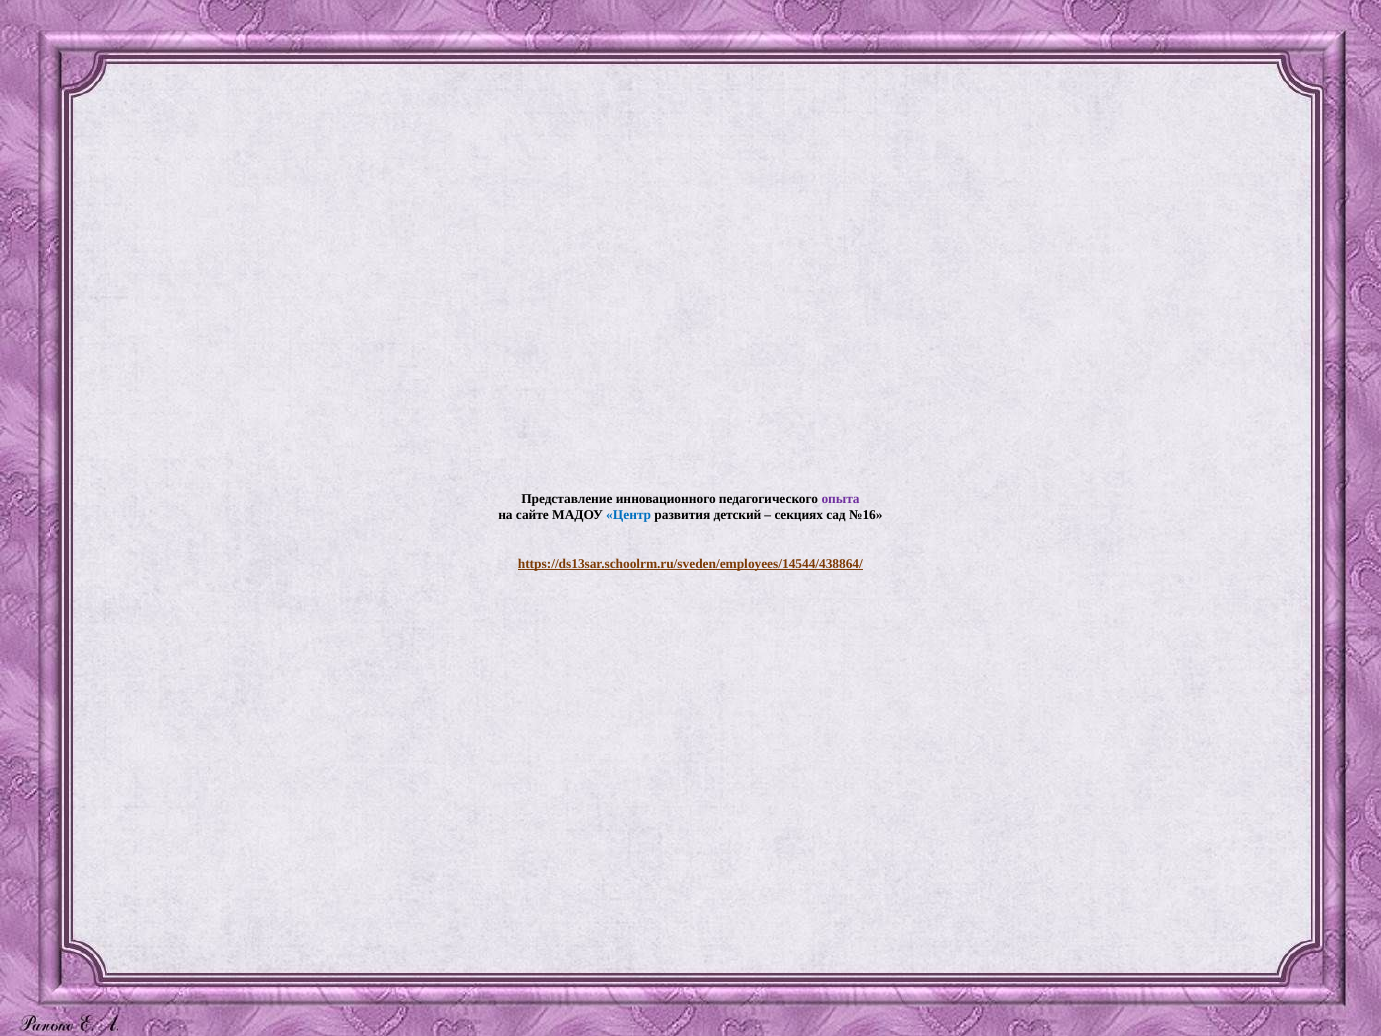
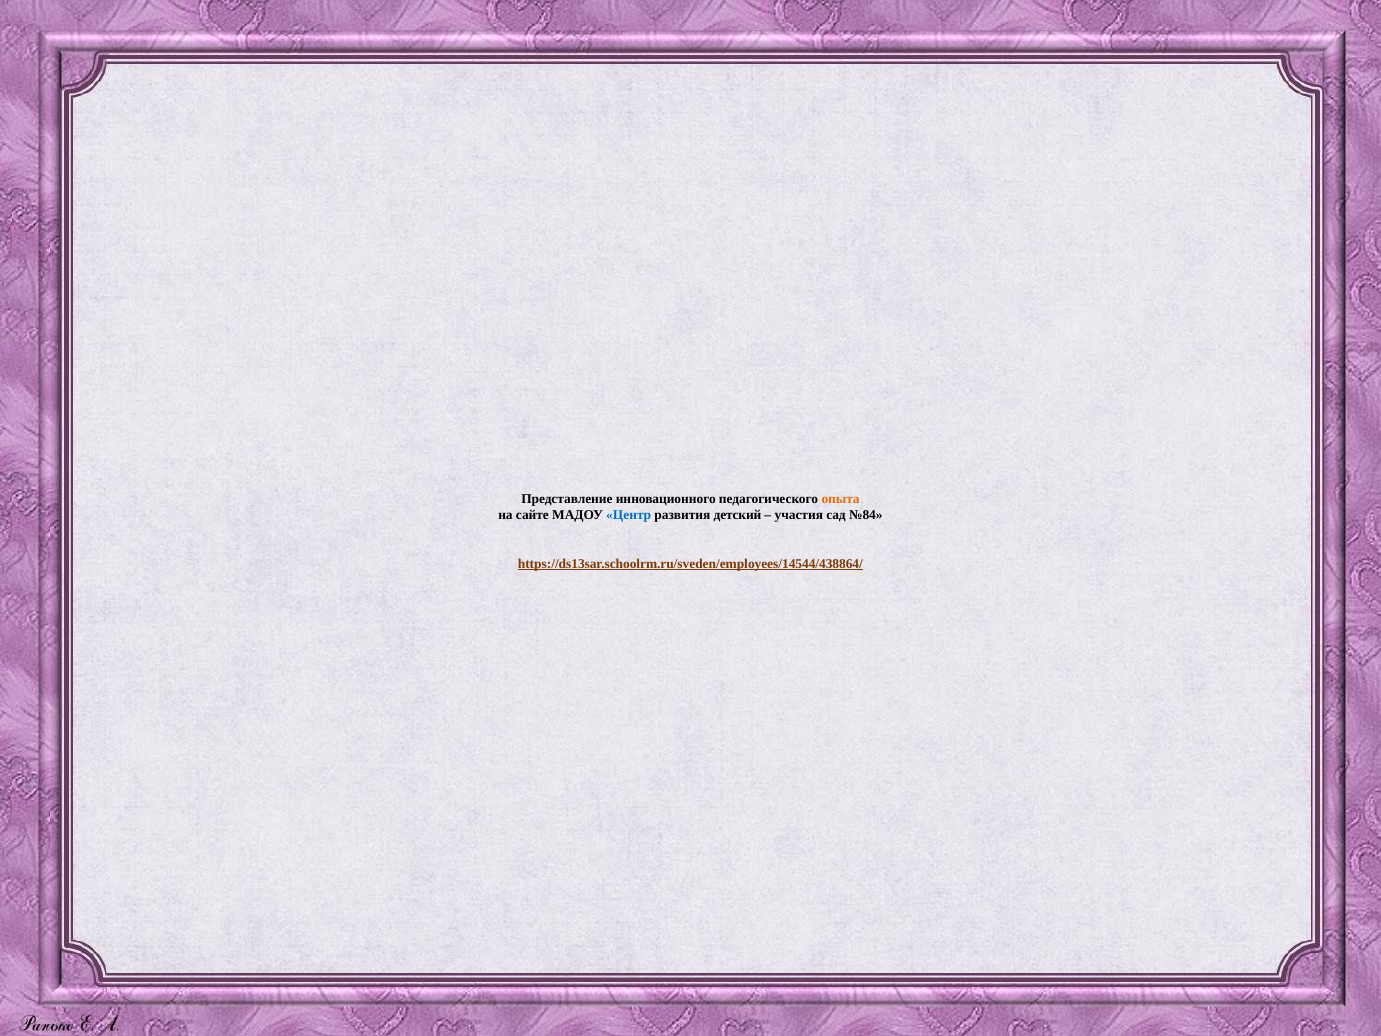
опыта colour: purple -> orange (841, 499)
секциях: секциях -> участия (799, 515)
№16: №16 -> №84 (866, 515)
